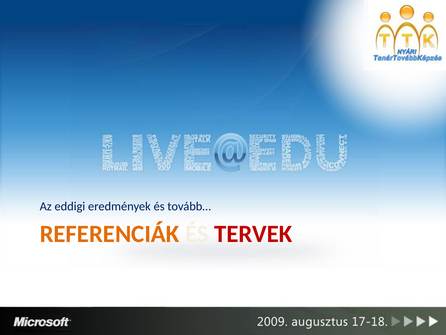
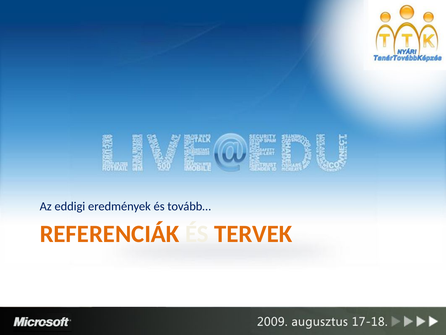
TERVEK colour: red -> orange (253, 234)
